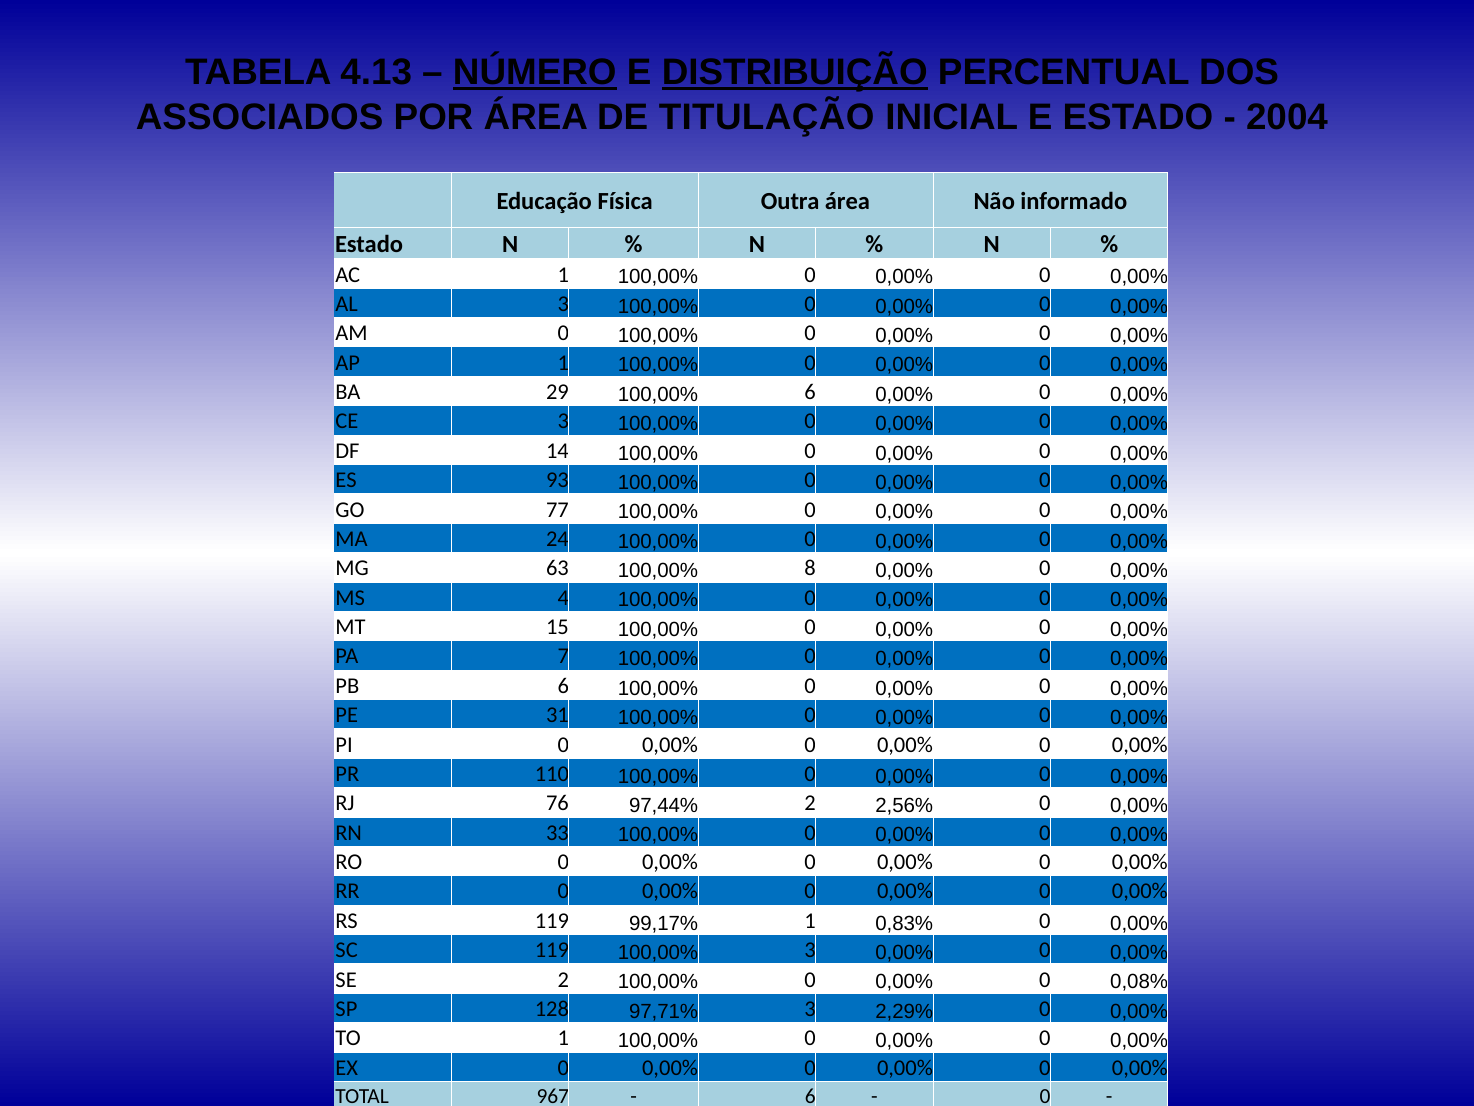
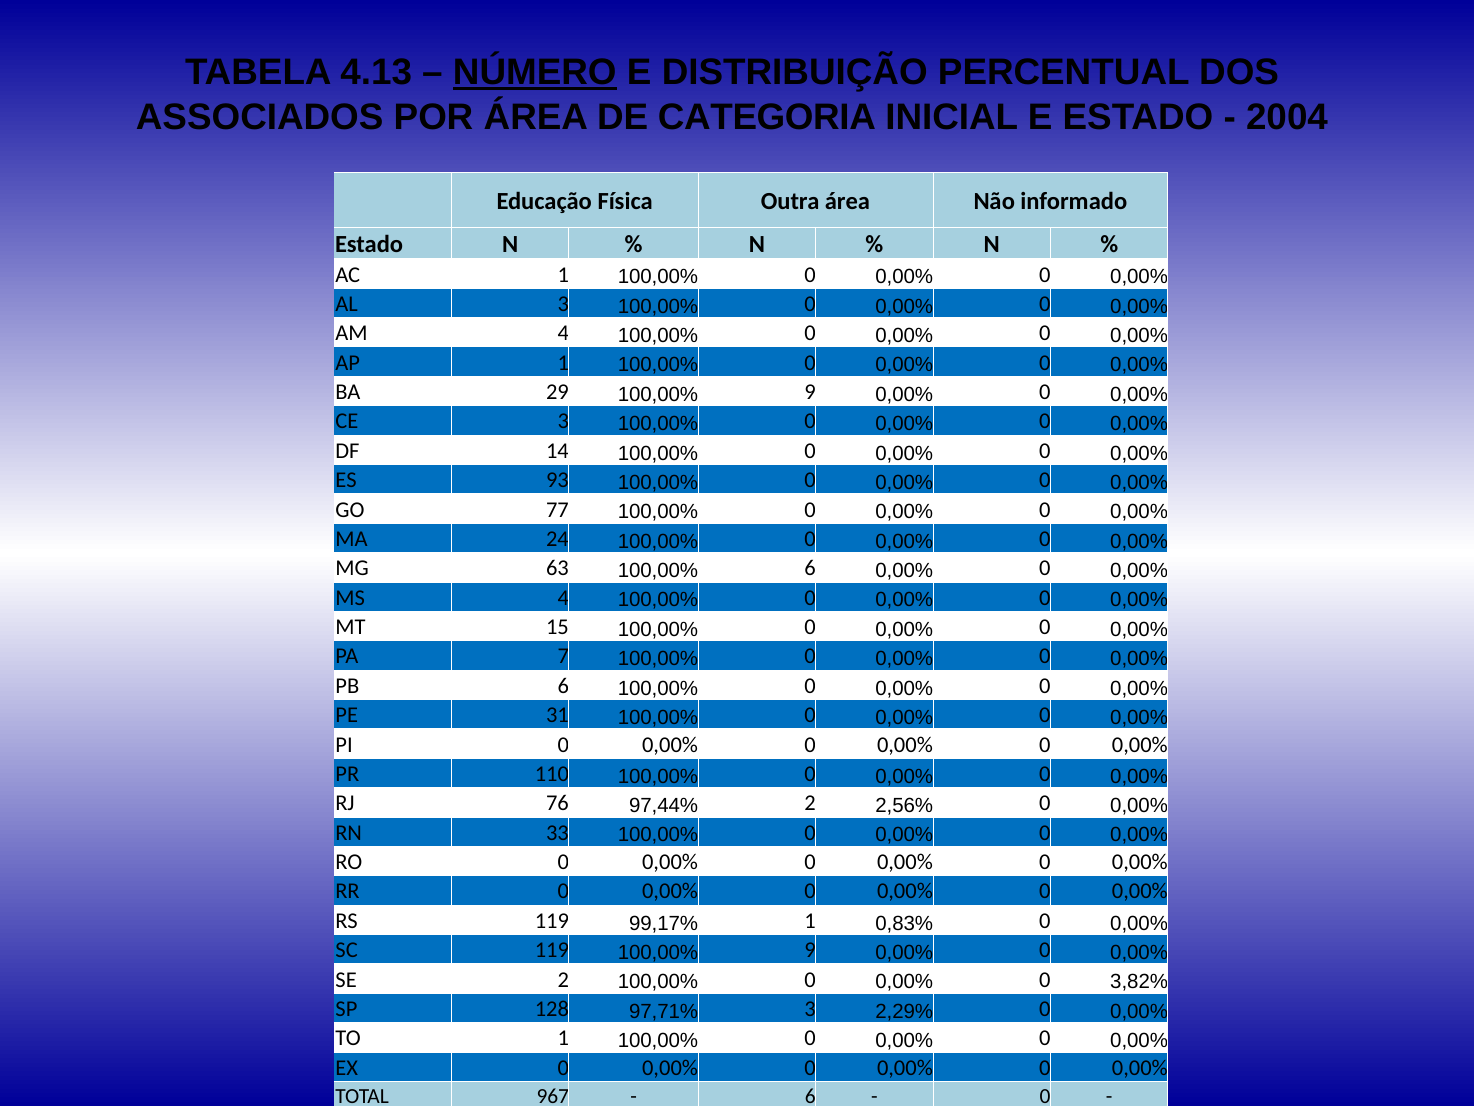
DISTRIBUIÇÃO underline: present -> none (795, 73)
TITULAÇÃO: TITULAÇÃO -> CATEGORIA (767, 117)
AM 0: 0 -> 4 (563, 333)
29 100,00% 6: 6 -> 9 (810, 392)
100,00% 8: 8 -> 6 (810, 568)
119 100,00% 3: 3 -> 9 (810, 950)
0,08%: 0,08% -> 3,82% (1139, 982)
